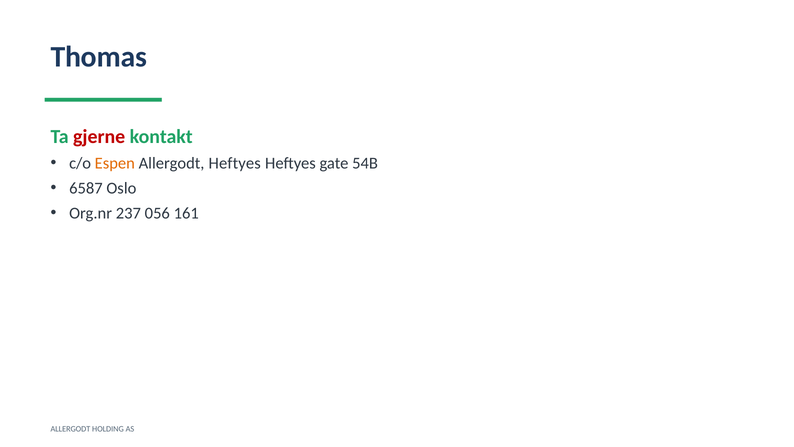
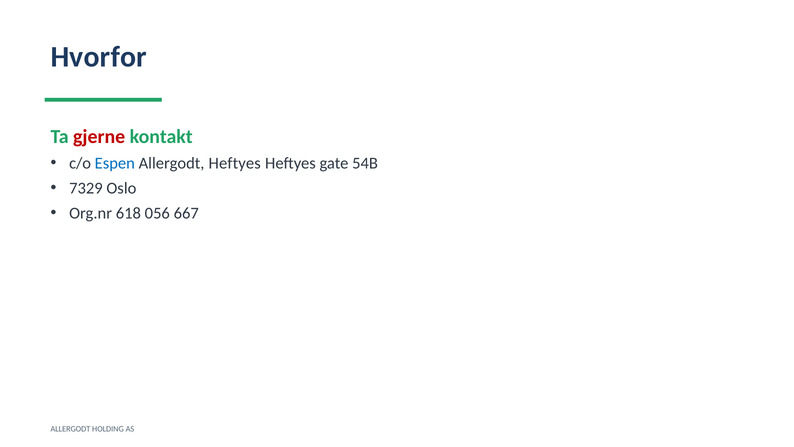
Thomas: Thomas -> Hvorfor (99, 57)
Espen colour: orange -> blue (115, 163)
6587: 6587 -> 7329 (86, 188)
237: 237 -> 618 (128, 213)
161: 161 -> 667 (186, 213)
